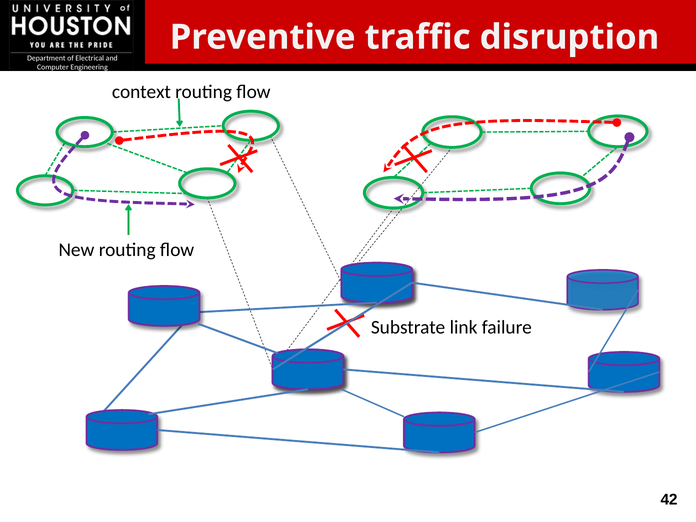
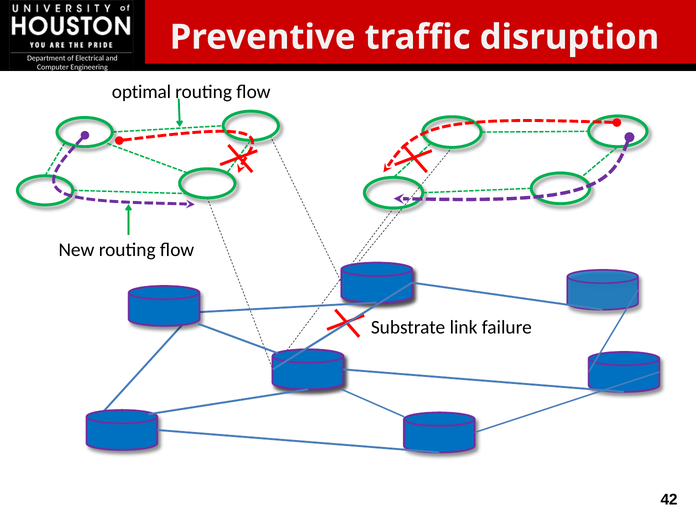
context: context -> optimal (141, 92)
